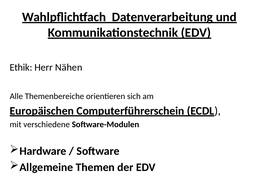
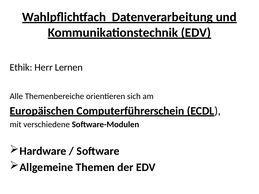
Nähen: Nähen -> Lernen (69, 67)
